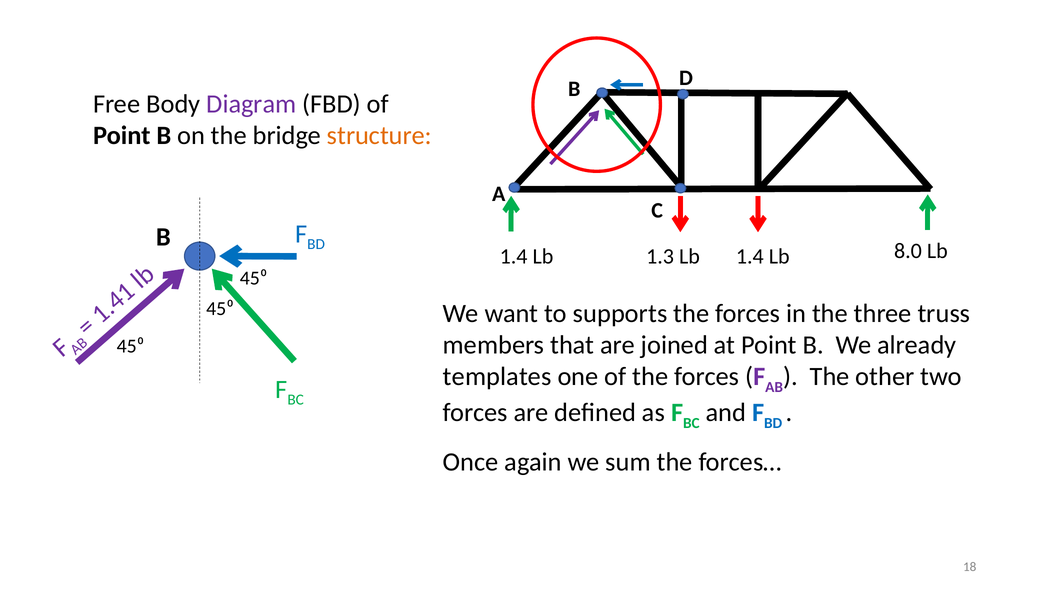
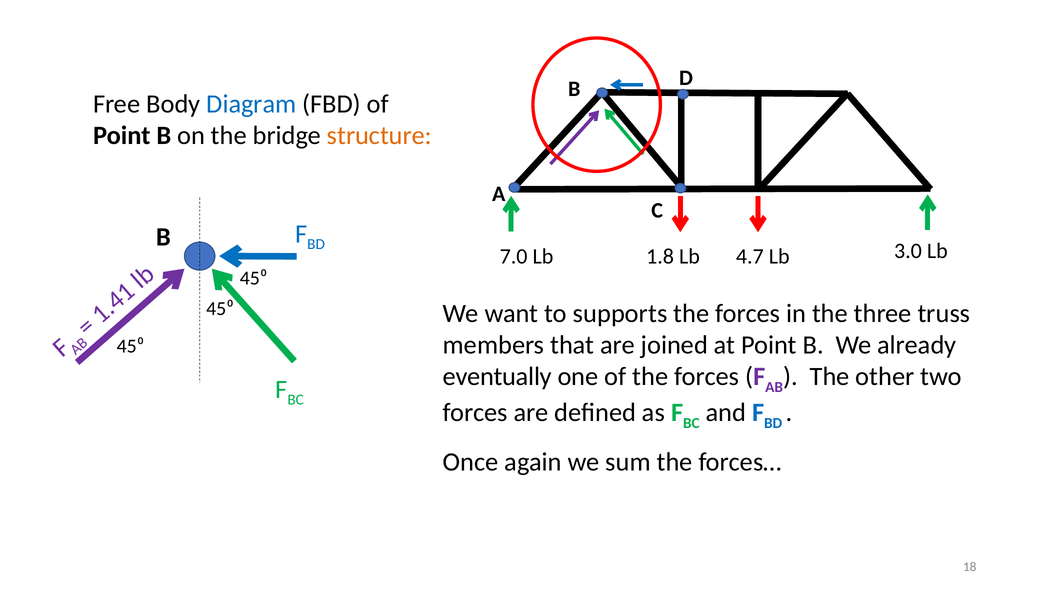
Diagram colour: purple -> blue (251, 104)
1.4: 1.4 -> 7.0 (514, 257)
1.3: 1.3 -> 1.8 (660, 257)
1.4: 1.4 -> 4.7 (750, 257)
8.0: 8.0 -> 3.0 (908, 251)
templates: templates -> eventually (497, 377)
